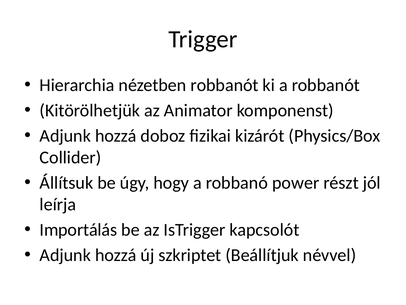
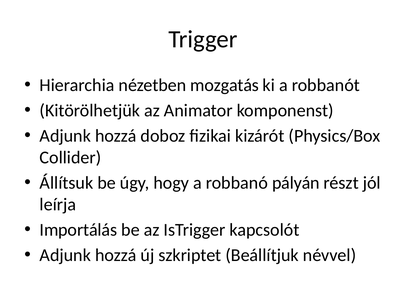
nézetben robbanót: robbanót -> mozgatás (225, 85)
power: power -> pályán (296, 183)
